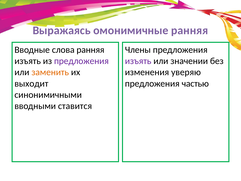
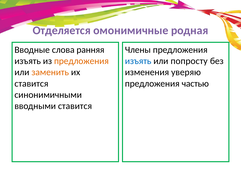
Выражаясь: Выражаясь -> Отделяется (62, 30)
омонимичные ранняя: ранняя -> родная (190, 30)
предложения colour: purple -> orange (81, 61)
изъять colour: purple -> blue (138, 61)
значении: значении -> попросту (189, 61)
выходит: выходит -> ставится (31, 83)
